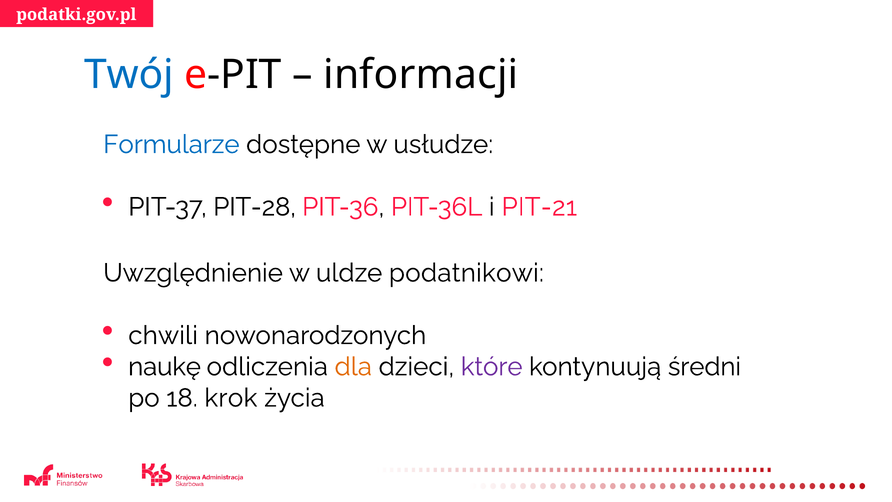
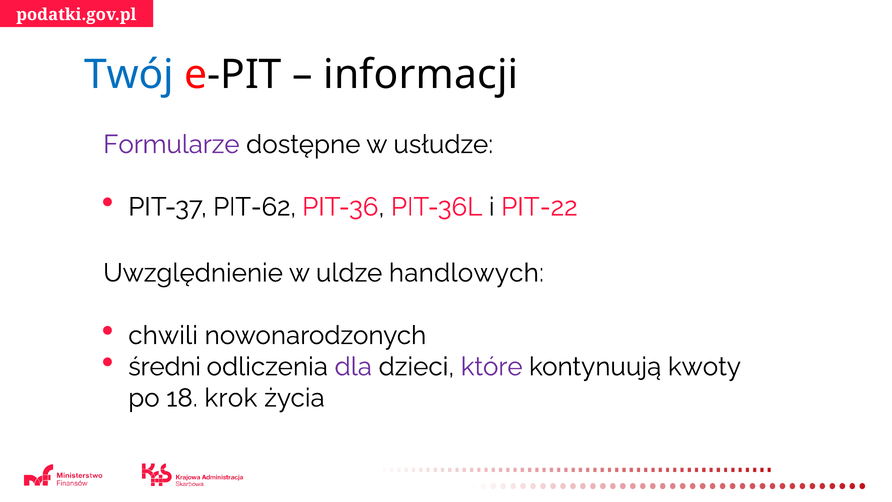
Formularze colour: blue -> purple (171, 144)
PIT-28: PIT-28 -> PIT-62 (255, 207)
PIT-21: PIT-21 -> PIT-22 (539, 207)
podatnikowi: podatnikowi -> handlowych (466, 273)
naukę: naukę -> średni (165, 367)
dla colour: orange -> purple (353, 367)
średni: średni -> kwoty (704, 367)
